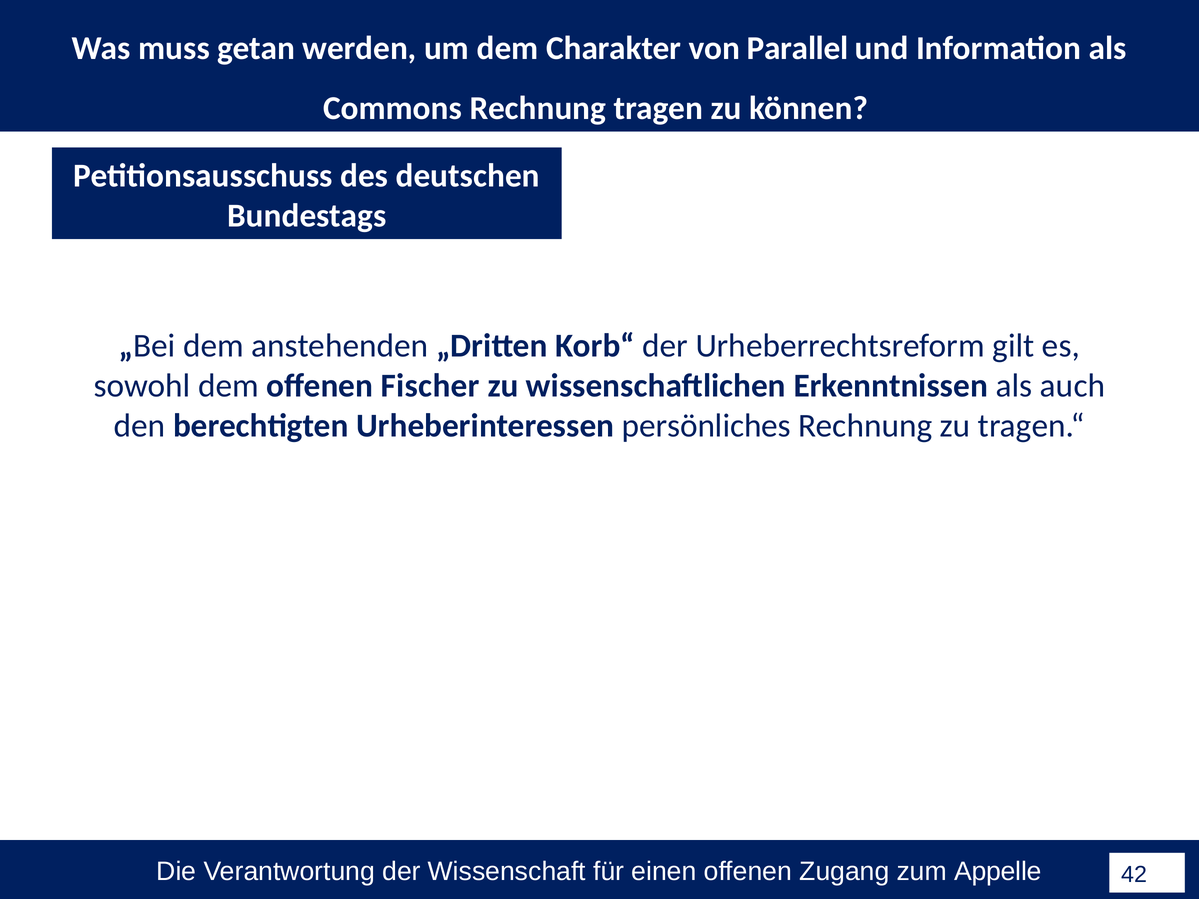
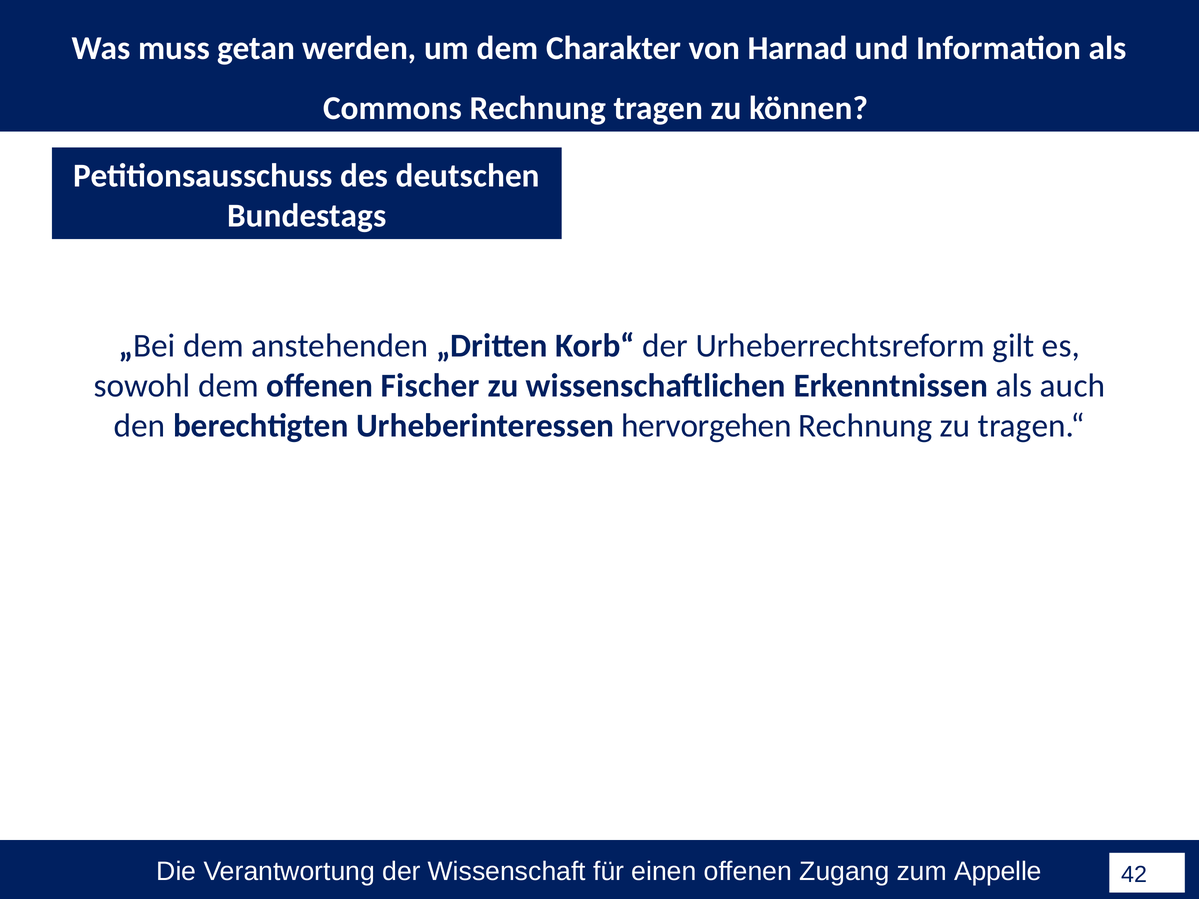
Parallel: Parallel -> Harnad (798, 48)
persönliches: persönliches -> hervorgehen (706, 426)
